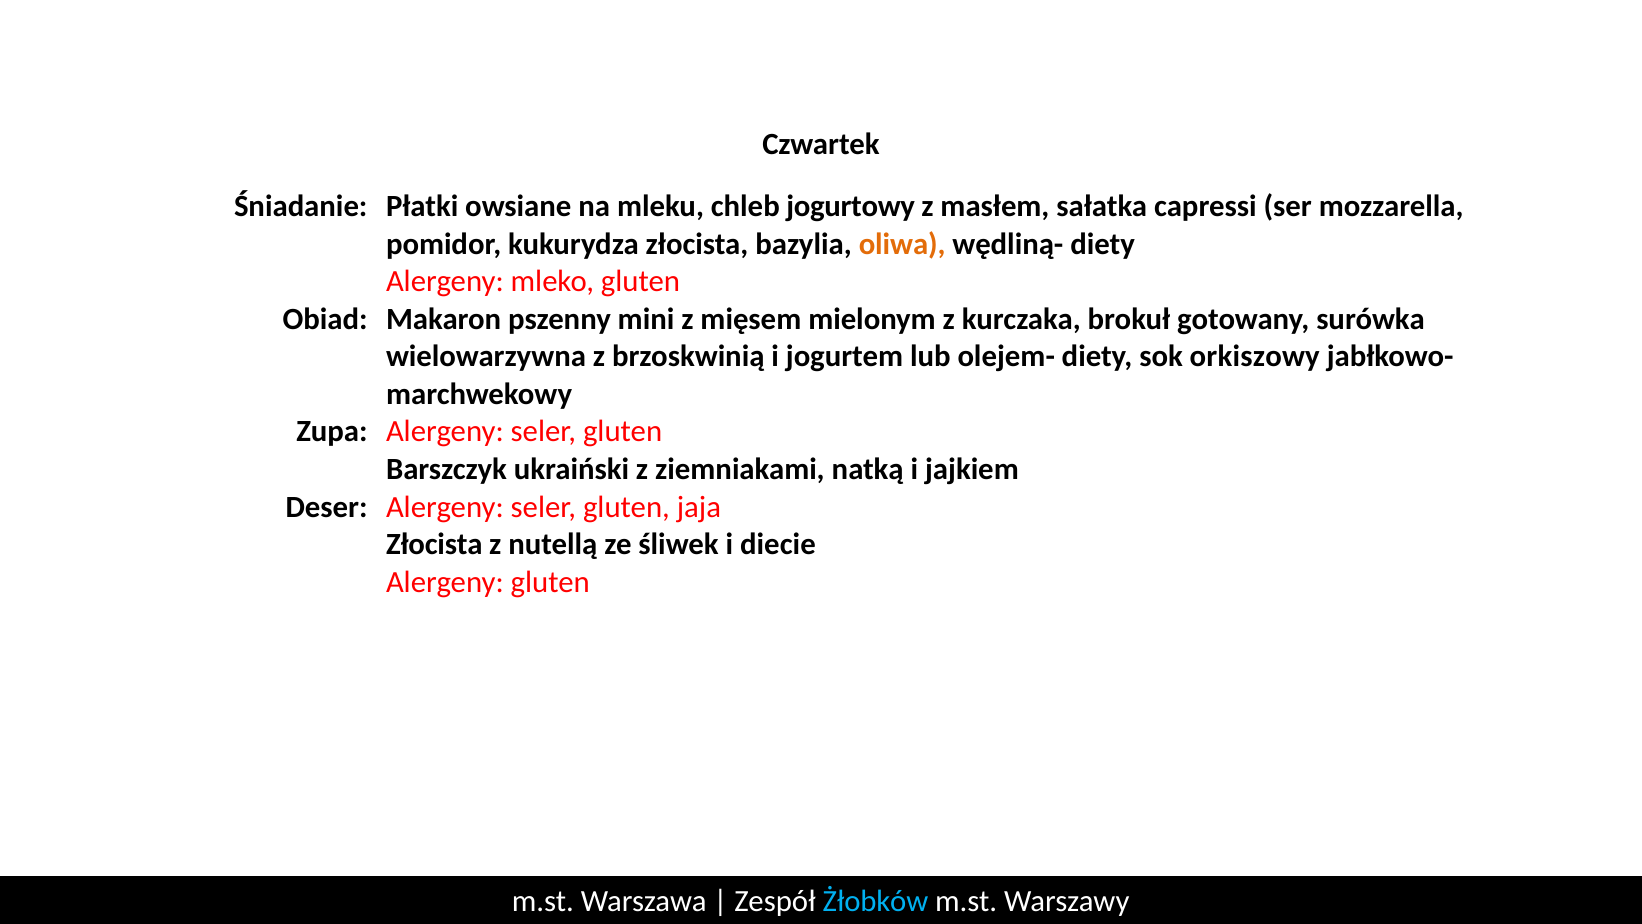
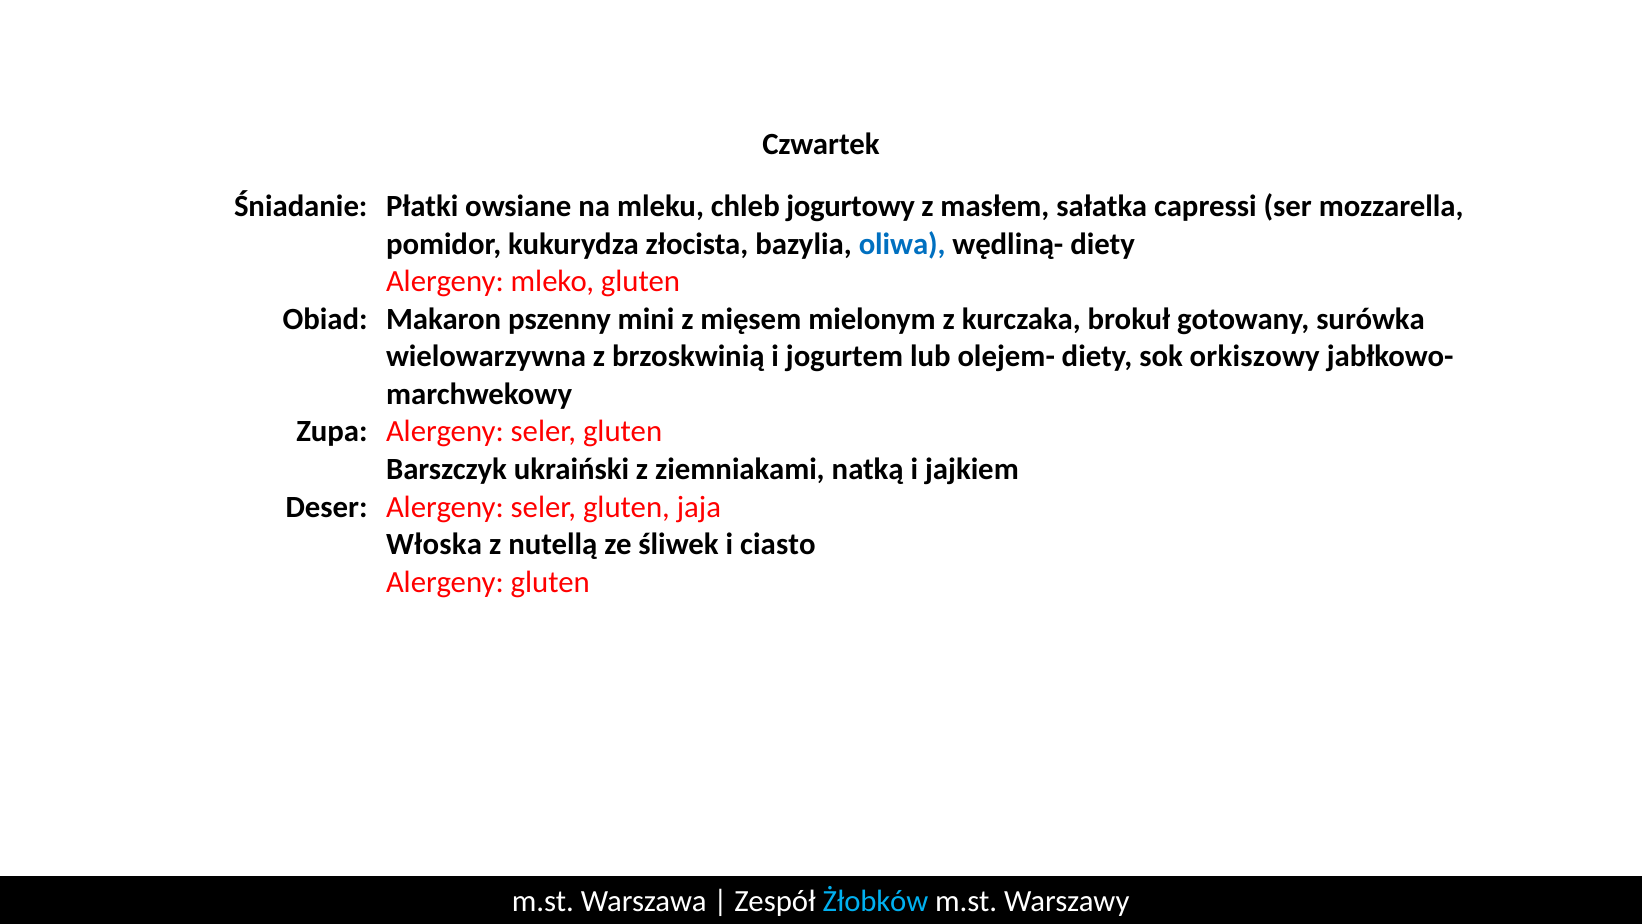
oliwa colour: orange -> blue (902, 244)
Złocista: Złocista -> Włoska (434, 544)
diecie: diecie -> ciasto (778, 544)
